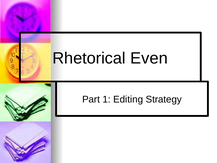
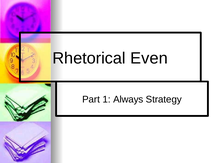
Editing: Editing -> Always (128, 99)
